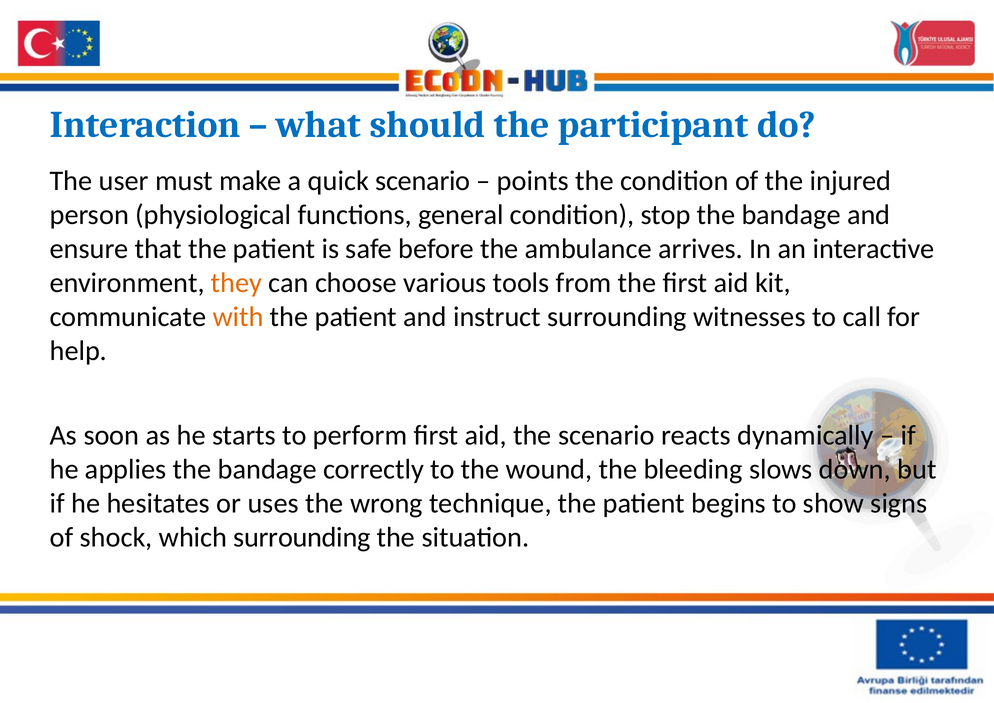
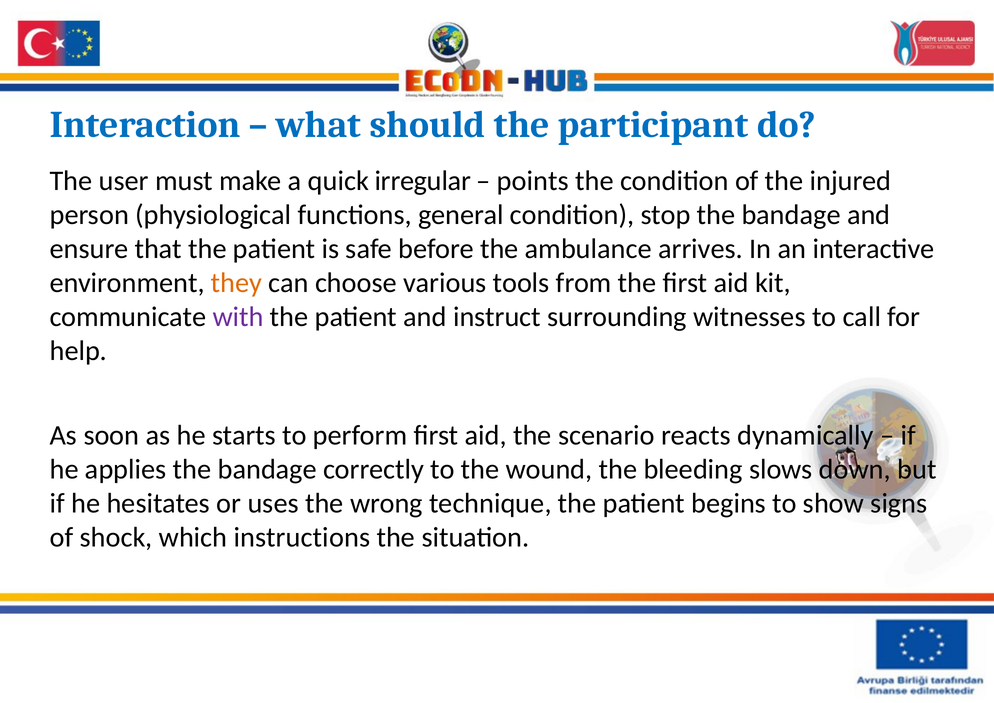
quick scenario: scenario -> irregular (423, 181)
with colour: orange -> purple (238, 317)
which surrounding: surrounding -> instructions (302, 537)
